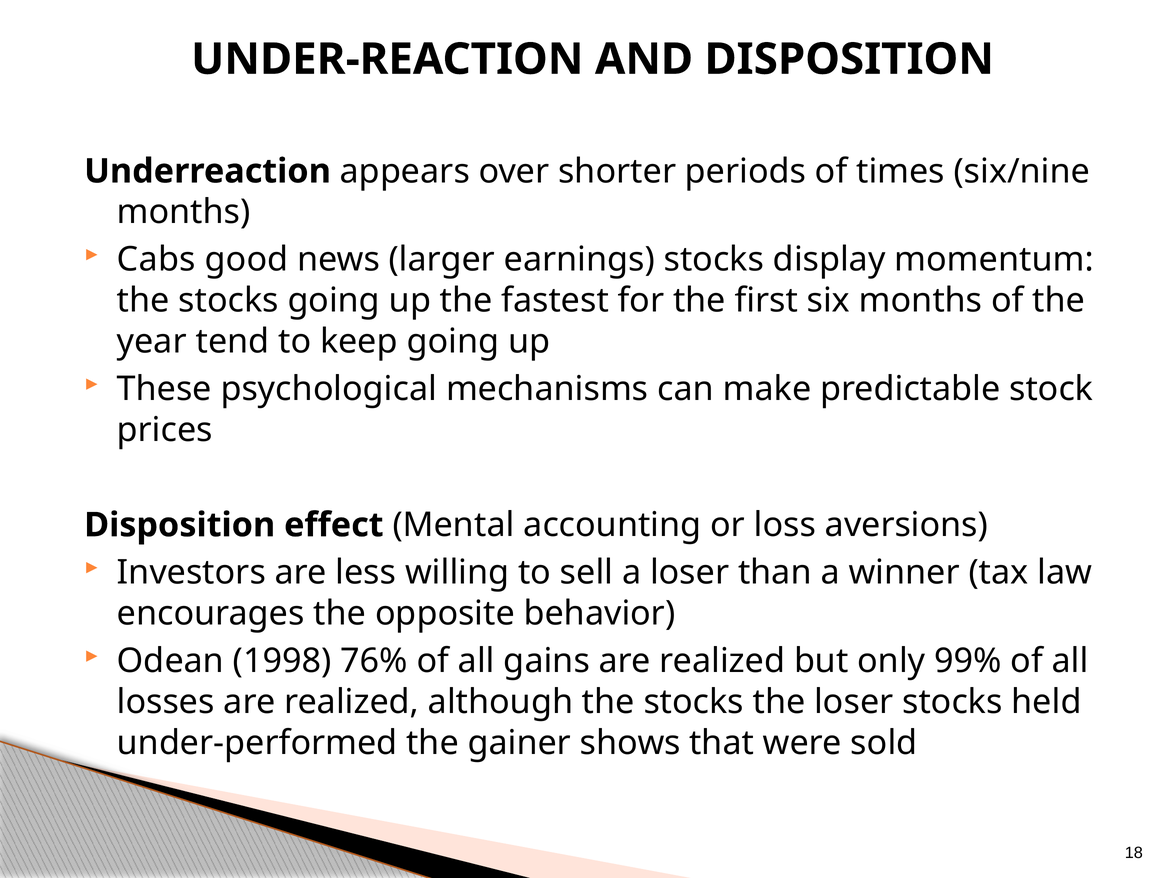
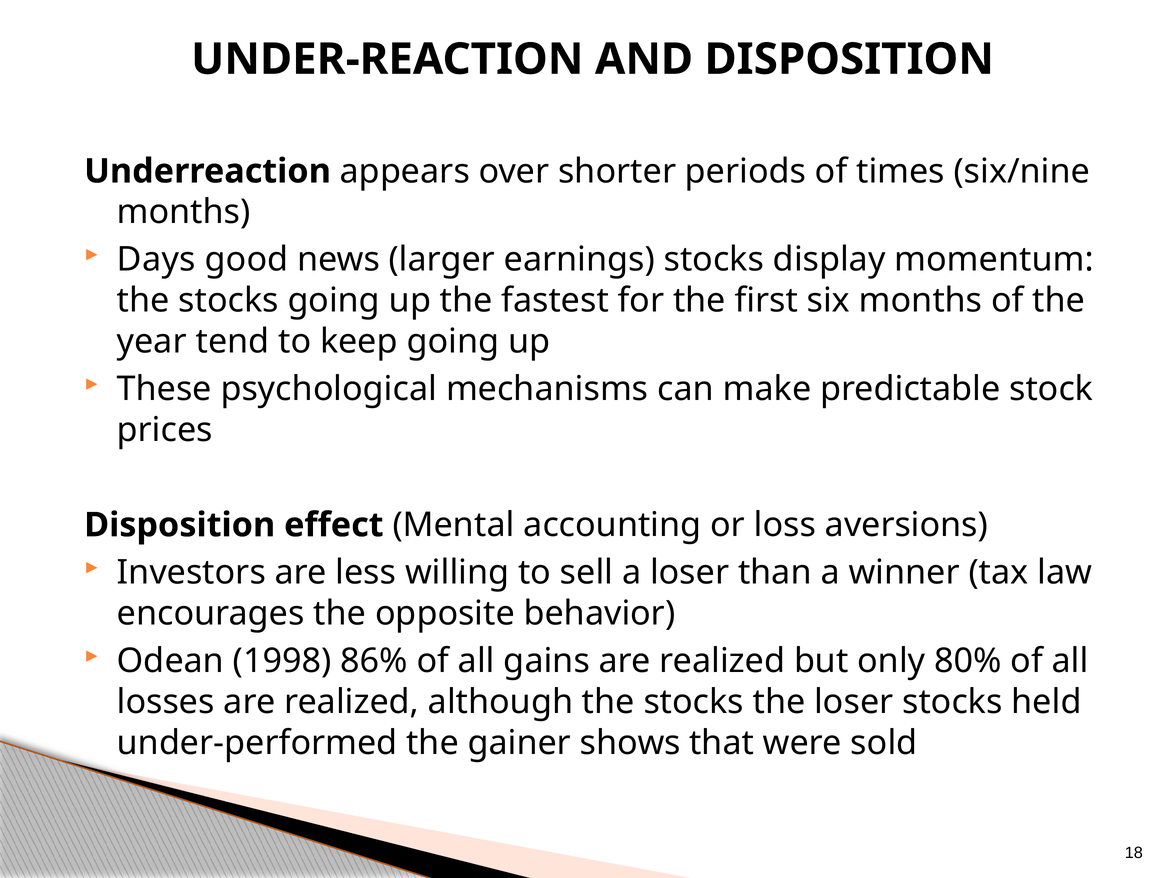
Cabs: Cabs -> Days (156, 260)
76%: 76% -> 86% (374, 661)
99%: 99% -> 80% (968, 661)
